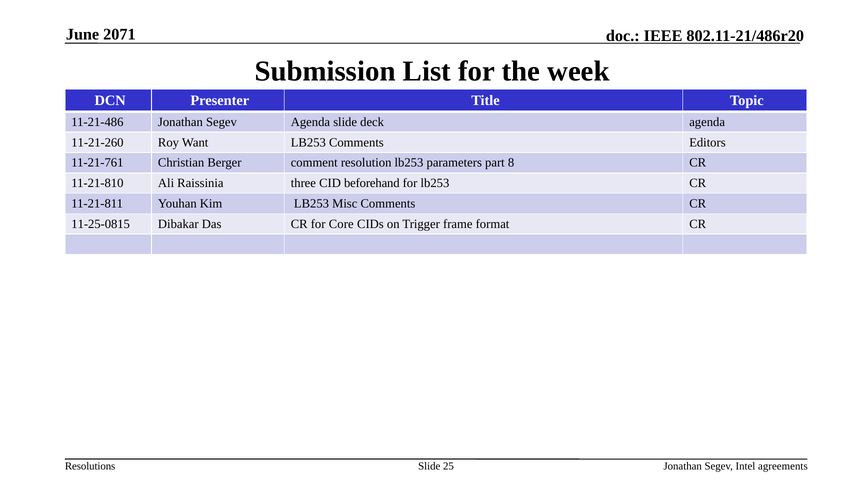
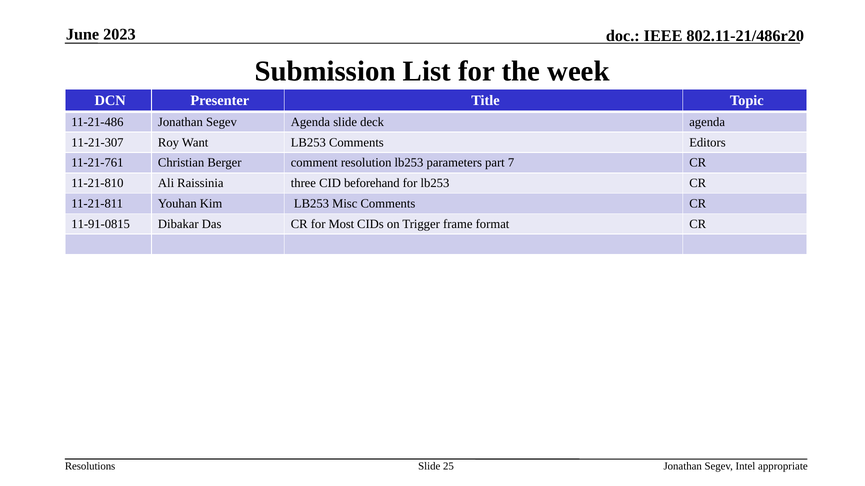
2071: 2071 -> 2023 (119, 34)
11-21-260: 11-21-260 -> 11-21-307 (97, 143)
8: 8 -> 7 (511, 163)
11-25-0815: 11-25-0815 -> 11-91-0815 (101, 224)
Core: Core -> Most (341, 224)
agreements: agreements -> appropriate (783, 467)
